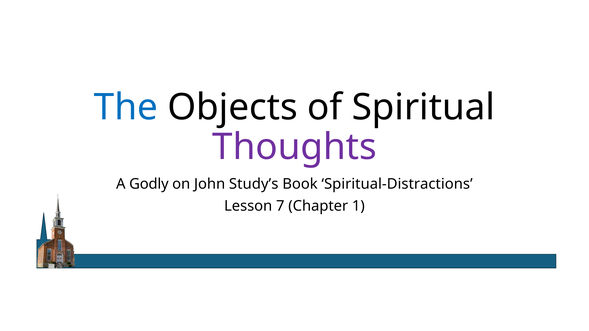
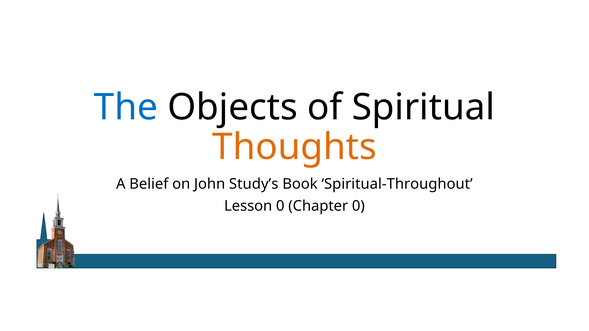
Thoughts colour: purple -> orange (294, 147)
Godly: Godly -> Belief (149, 184)
Spiritual-Distractions: Spiritual-Distractions -> Spiritual-Throughout (397, 184)
Lesson 7: 7 -> 0 (280, 206)
Chapter 1: 1 -> 0 (358, 206)
